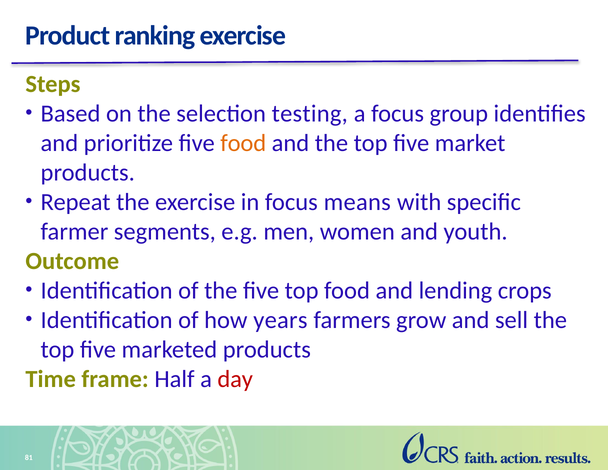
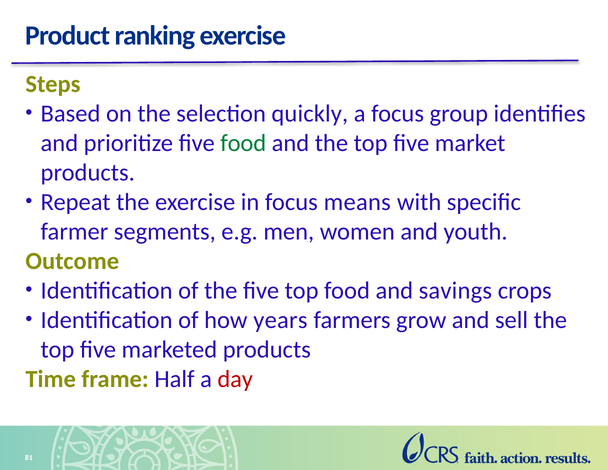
testing: testing -> quickly (310, 114)
food colour: orange -> green (243, 143)
lending: lending -> savings (455, 291)
